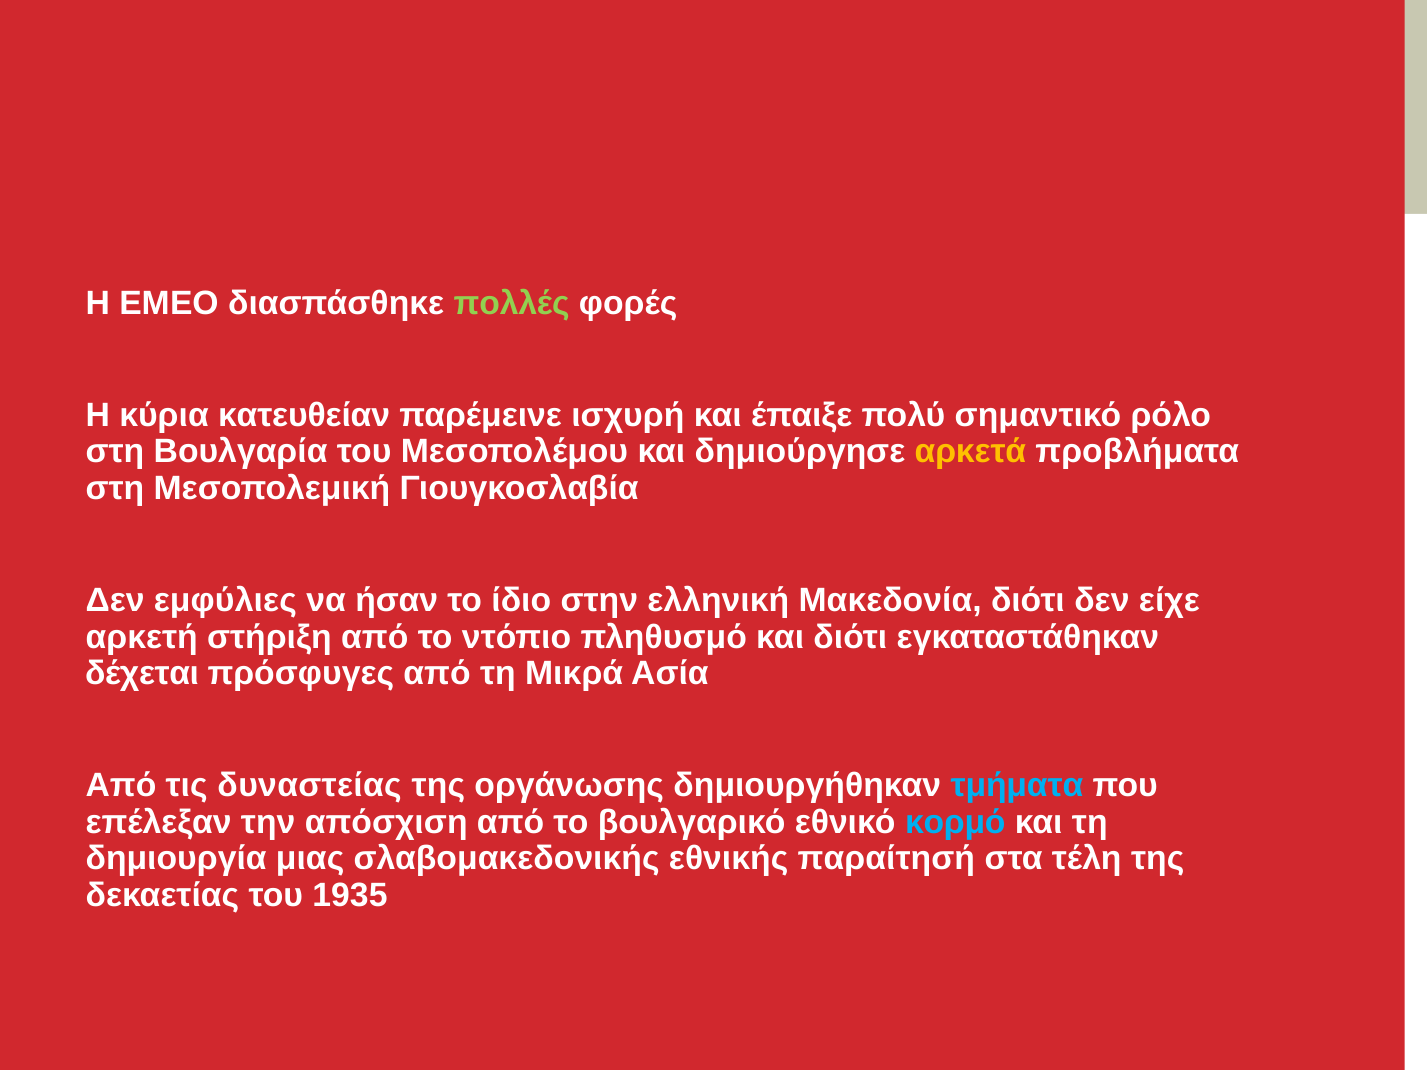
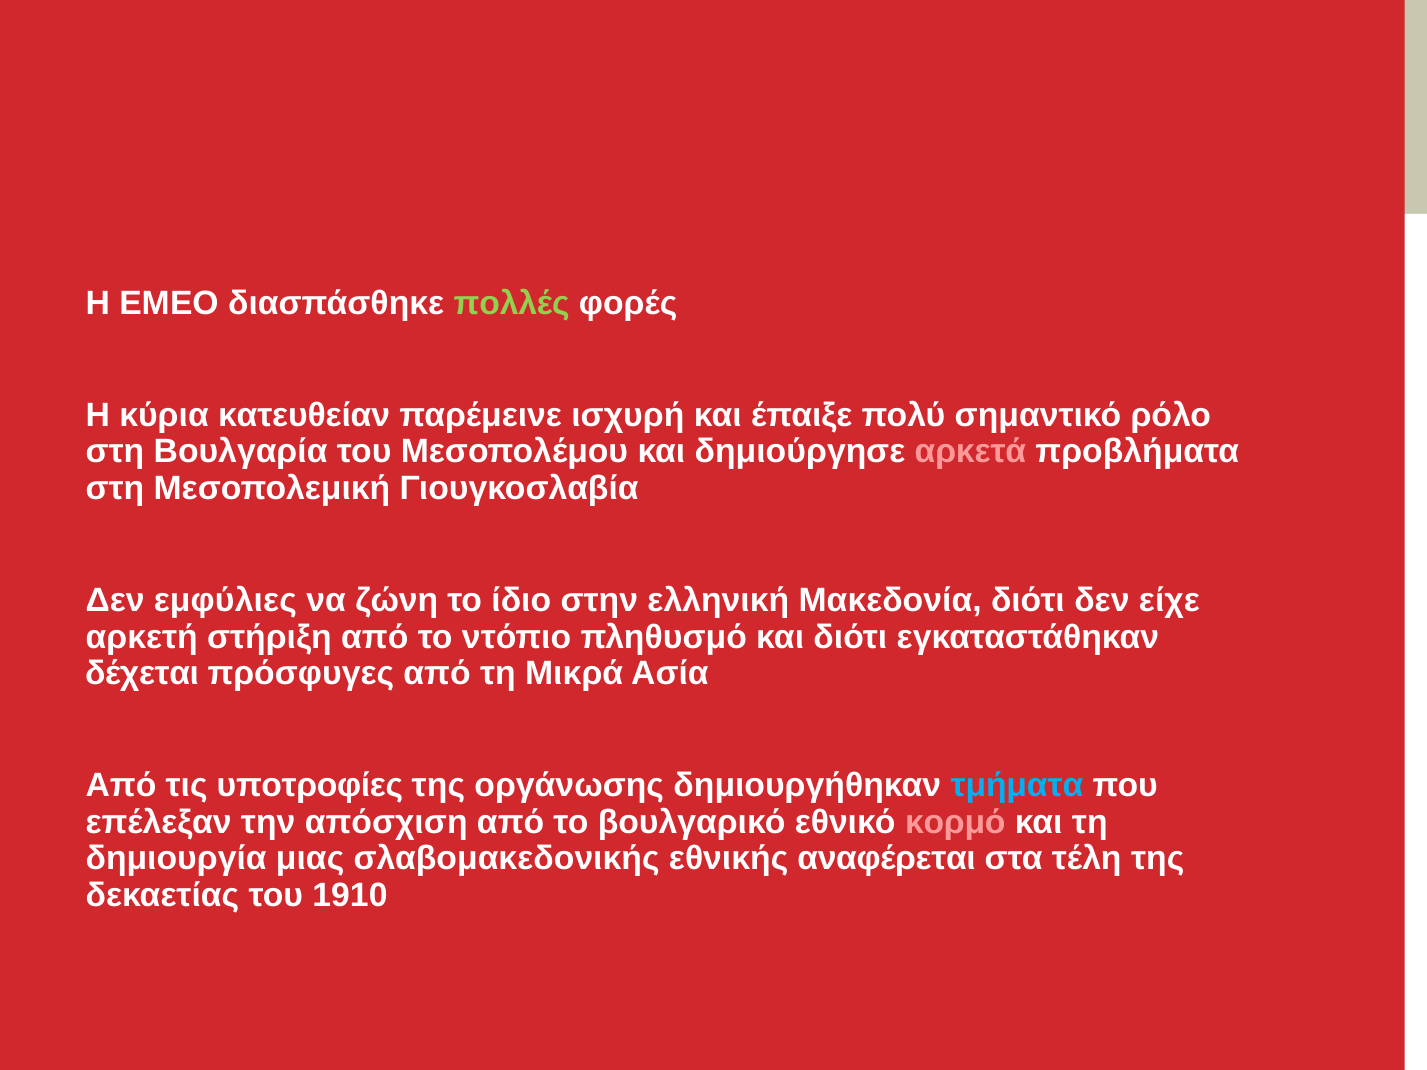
αρκετά colour: yellow -> pink (970, 452)
ήσαν: ήσαν -> ζώνη (397, 601)
δυναστείας: δυναστείας -> υποτροφίες (310, 786)
κορμό colour: light blue -> pink (955, 822)
παραίτησή: παραίτησή -> αναφέρεται (887, 859)
1935: 1935 -> 1910 (350, 895)
